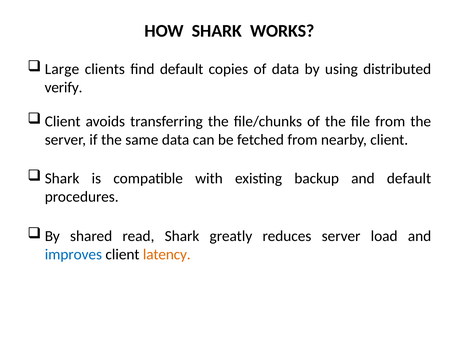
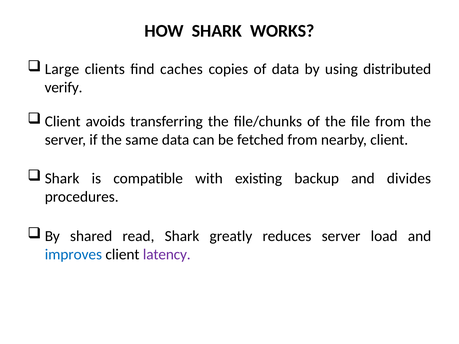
find default: default -> caches (181, 69)
and default: default -> divides (409, 179)
latency colour: orange -> purple (167, 255)
